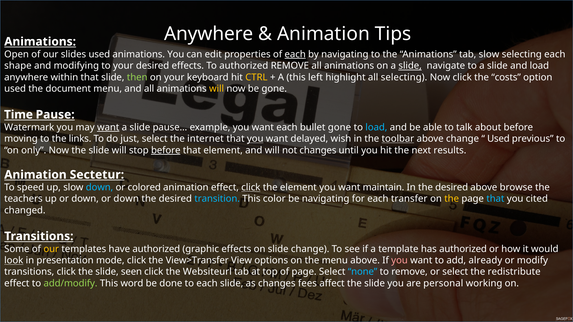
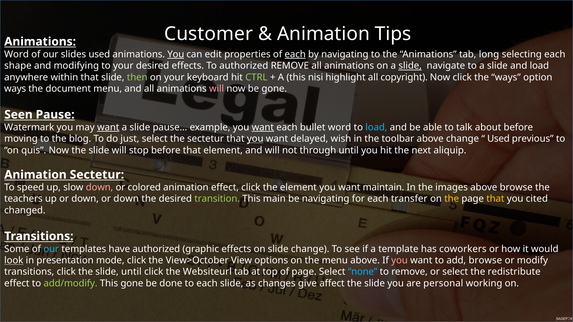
Anywhere: Anywhere -> Customer (209, 34)
Open: Open -> Word (17, 54)
You underline: none -> present (176, 54)
tab slow: slow -> long (489, 54)
CTRL colour: yellow -> light green (256, 77)
left: left -> nisi (316, 77)
all selecting: selecting -> copyright (404, 77)
the costs: costs -> ways (506, 77)
used: used -> ways (15, 89)
will colour: yellow -> pink (217, 89)
Time: Time -> Seen (18, 115)
want underline: none -> present (263, 127)
bullet gone: gone -> word (340, 127)
links: links -> blog (80, 139)
the internet: internet -> sectetur (206, 139)
toolbar underline: present -> none (398, 139)
only: only -> quis (34, 150)
before underline: present -> none (166, 150)
not changes: changes -> through (318, 150)
results: results -> aliquip (450, 150)
down colour: light blue -> pink (99, 188)
click underline: present -> none (251, 188)
In the desired: desired -> images (452, 188)
transition colour: light blue -> light green (217, 199)
color: color -> main (274, 199)
that colour: light blue -> yellow (495, 199)
our colour: yellow -> light blue (51, 249)
has authorized: authorized -> coworkers (463, 249)
View>Transfer: View>Transfer -> View>October (197, 261)
add already: already -> browse (485, 261)
slide seen: seen -> until (131, 272)
This word: word -> gone (132, 284)
fees: fees -> give (307, 284)
